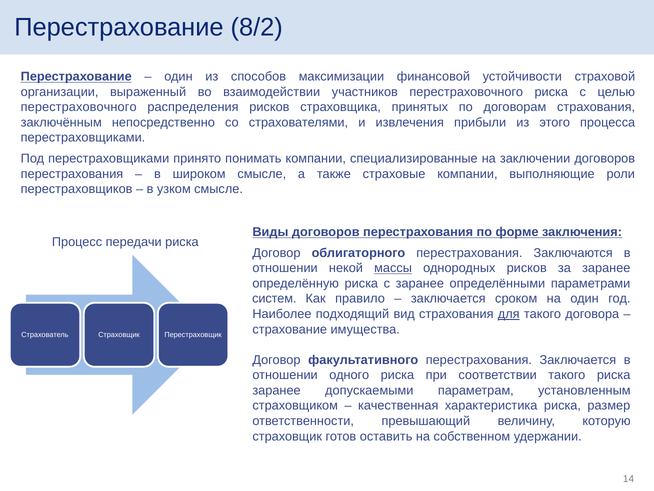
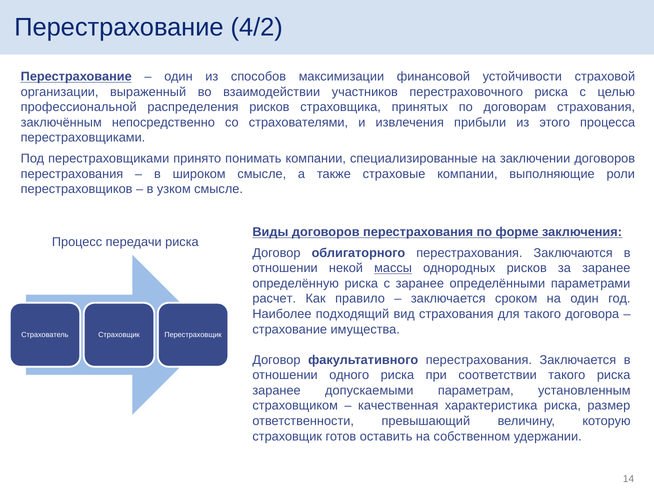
8/2: 8/2 -> 4/2 (257, 27)
перестраховочного: перестраховочного -> профессиональной (79, 107)
систем: систем -> расчет (274, 298)
для underline: present -> none (509, 314)
